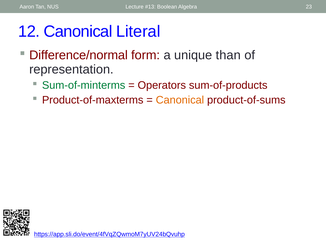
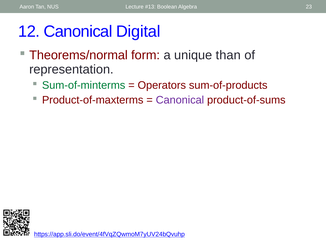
Literal: Literal -> Digital (138, 31)
Difference/normal: Difference/normal -> Theorems/normal (78, 55)
Canonical colour: orange -> purple (180, 100)
